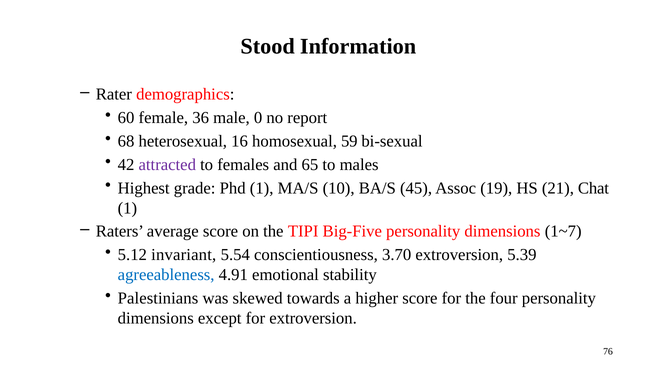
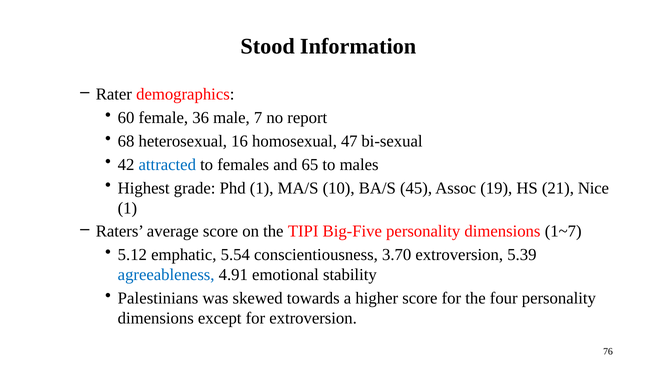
0: 0 -> 7 (258, 118)
59: 59 -> 47 (349, 141)
attracted colour: purple -> blue (167, 165)
Chat: Chat -> Nice (593, 188)
invariant: invariant -> emphatic (184, 255)
